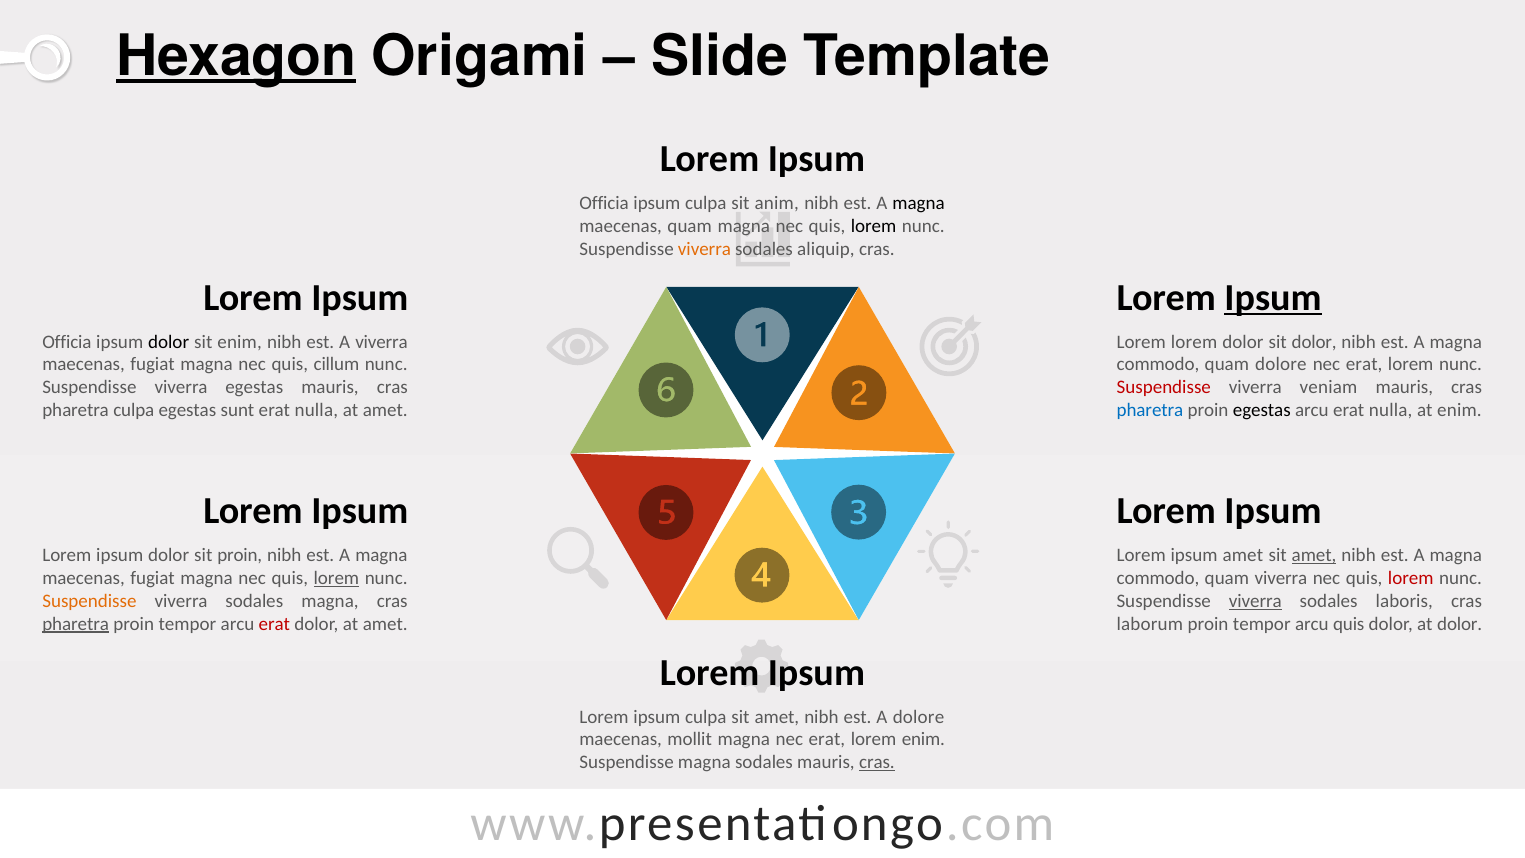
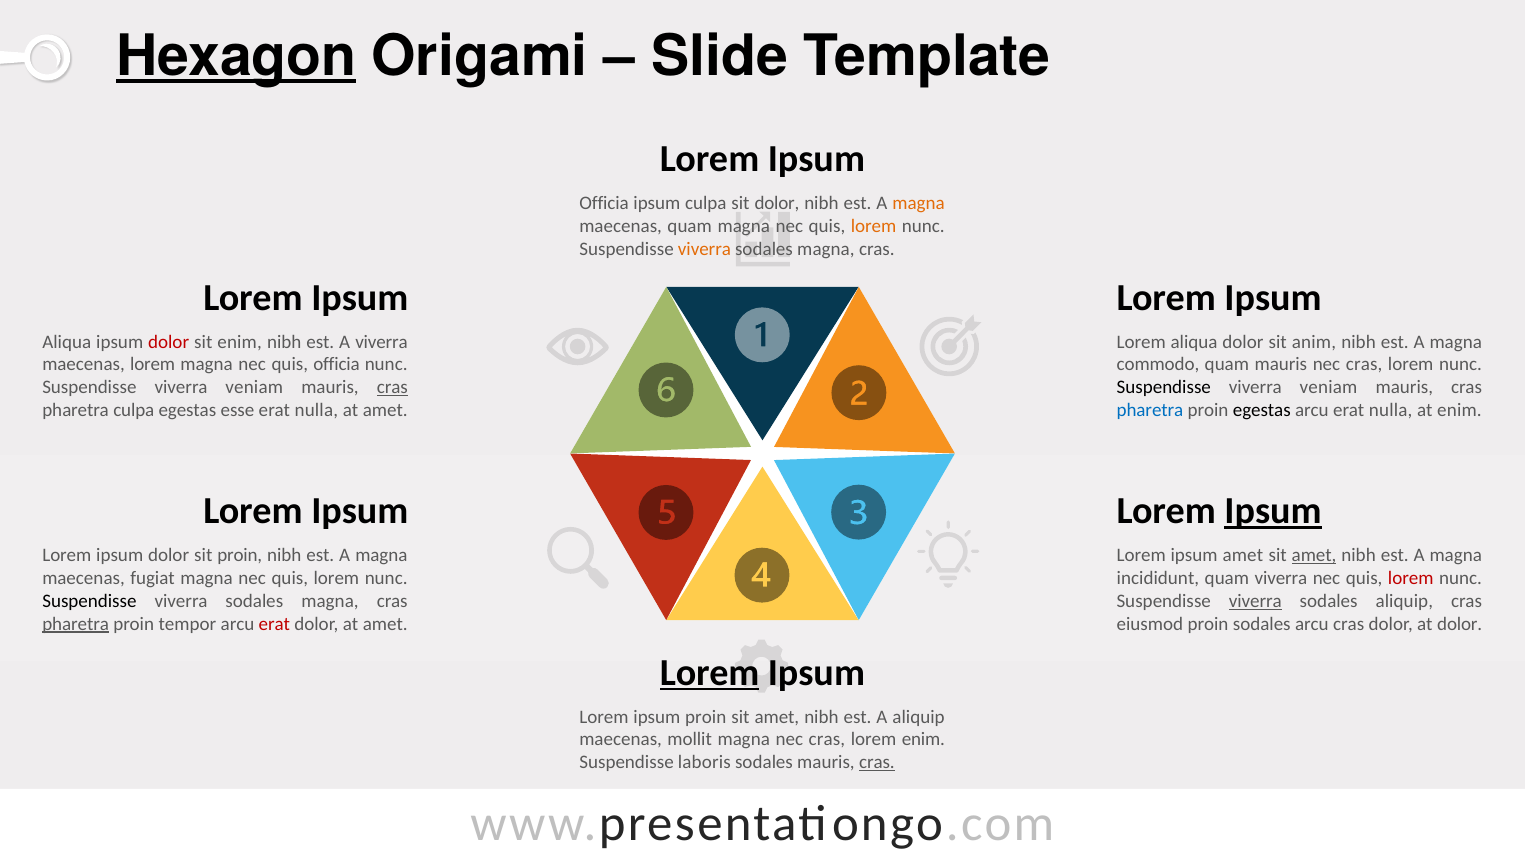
sit anim: anim -> dolor (777, 203)
magna colour: black -> orange (919, 203)
lorem colour: black -> orange (874, 226)
aliquip: aliquip -> magna (826, 249)
Ipsum underline: present -> none (1273, 298)
Officia: Officia -> Aliqua (67, 342)
dolor colour: black -> red (169, 342)
Lorem lorem: lorem -> aliqua (1194, 342)
sit dolor: dolor -> anim (1314, 342)
fugiat: fugiat -> lorem (153, 365)
quis cillum: cillum -> officia (336, 365)
quam dolore: dolore -> mauris (1281, 365)
erat: erat -> cras (1364, 365)
egestas: egestas -> veniam (254, 387)
cras underline: none -> present (392, 387)
Suspendisse colour: red -> black (1164, 387)
sunt: sunt -> esse (237, 410)
Ipsum underline: none -> present (1273, 511)
lorem underline: present -> none (336, 578)
commodo: commodo -> incididunt (1158, 578)
Suspendisse colour: orange -> black (89, 601)
sodales laboris: laboris -> aliquip (1404, 601)
laborum: laborum -> eiusmod (1150, 624)
tempor: tempor -> sodales (1262, 624)
arcu quis: quis -> cras (1349, 624)
Lorem underline: none -> present (710, 673)
Lorem ipsum culpa: culpa -> proin (706, 717)
A dolore: dolore -> aliquip (919, 717)
magna nec erat: erat -> cras (827, 740)
Suspendisse magna: magna -> laboris (704, 762)
